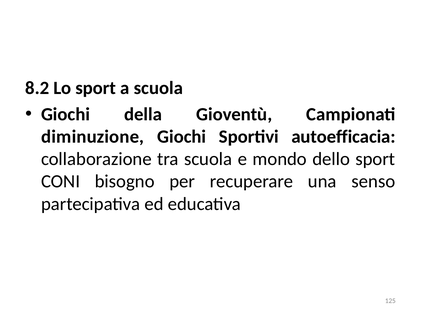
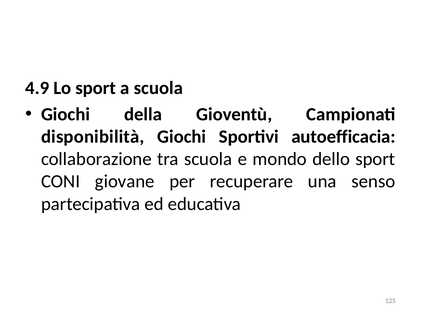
8.2: 8.2 -> 4.9 (37, 88)
diminuzione: diminuzione -> disponibilità (93, 137)
bisogno: bisogno -> giovane (125, 182)
